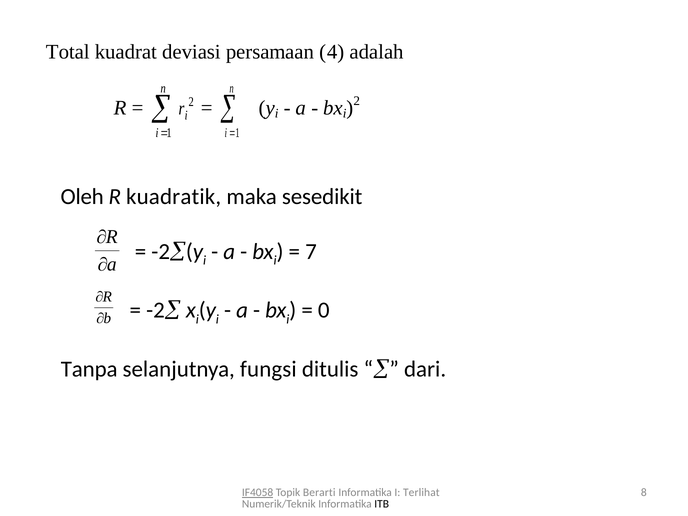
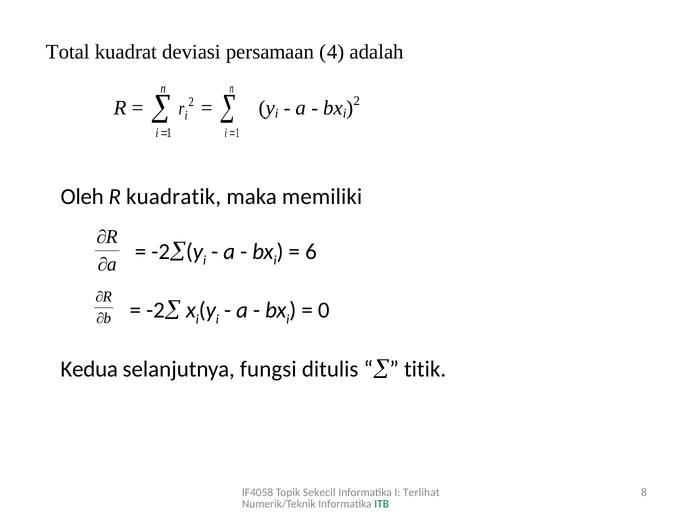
sesedikit: sesedikit -> memiliki (322, 196)
7: 7 -> 6 (311, 252)
Tanpa: Tanpa -> Kedua (89, 369)
dari: dari -> titik (425, 369)
IF4058 underline: present -> none (258, 493)
Berarti: Berarti -> Sekecil (319, 493)
ITB colour: black -> green (382, 504)
